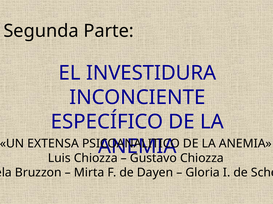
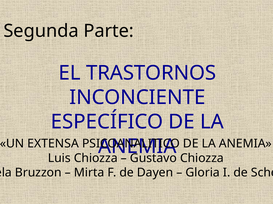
INVESTIDURA: INVESTIDURA -> TRASTORNOS (151, 73)
